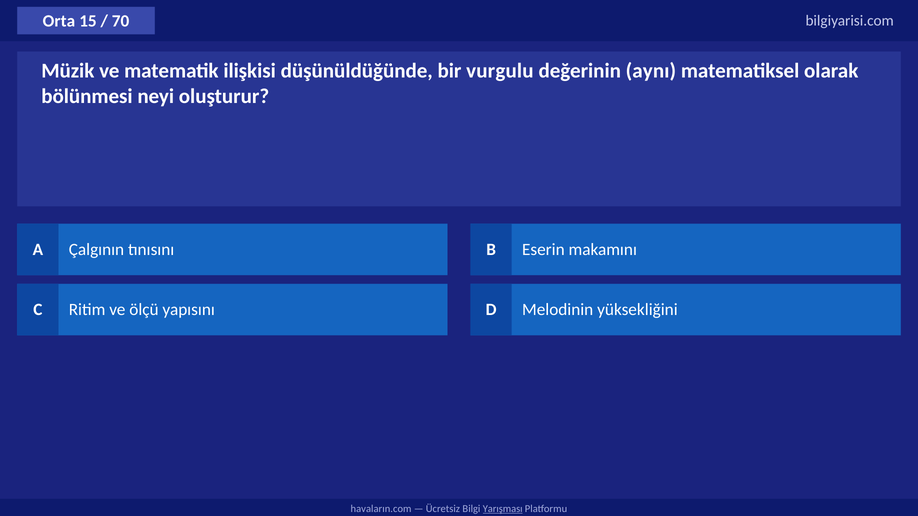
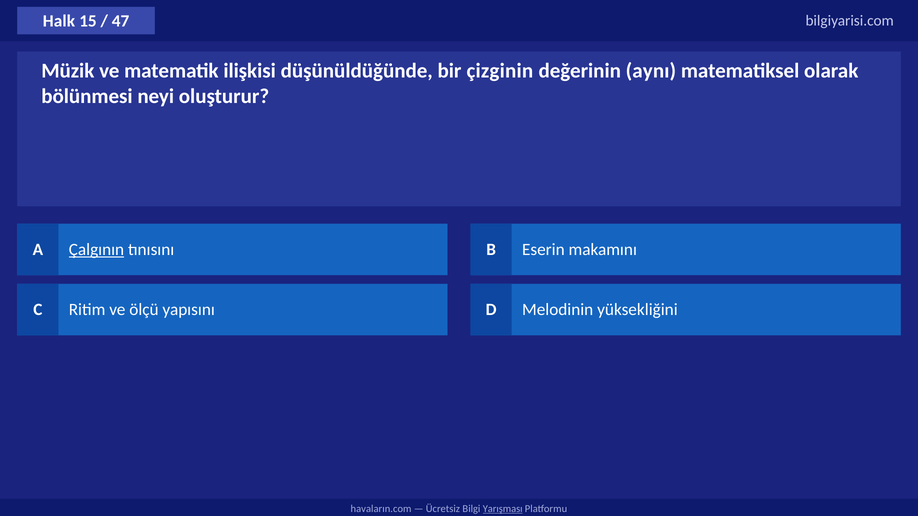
Orta: Orta -> Halk (59, 21)
70: 70 -> 47 (121, 21)
vurgulu: vurgulu -> çizginin (500, 71)
Çalgının underline: none -> present (96, 250)
